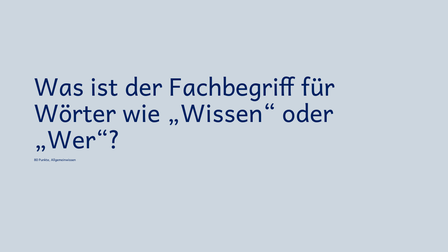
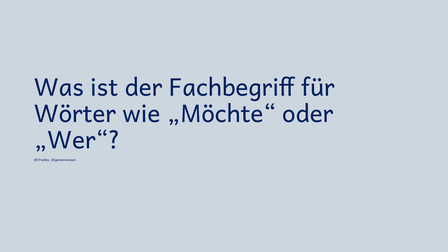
„Wissen“: „Wissen“ -> „Möchte“ (221, 114)
